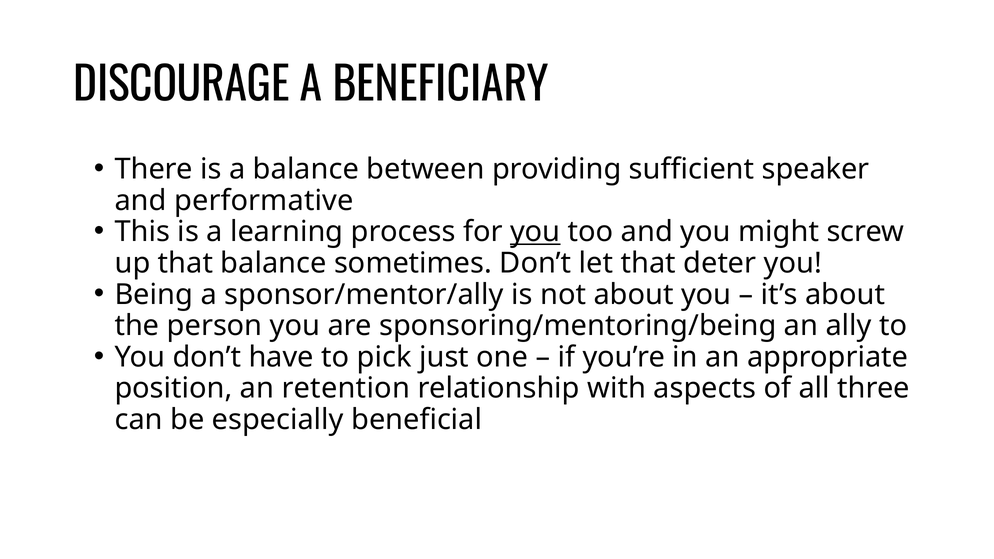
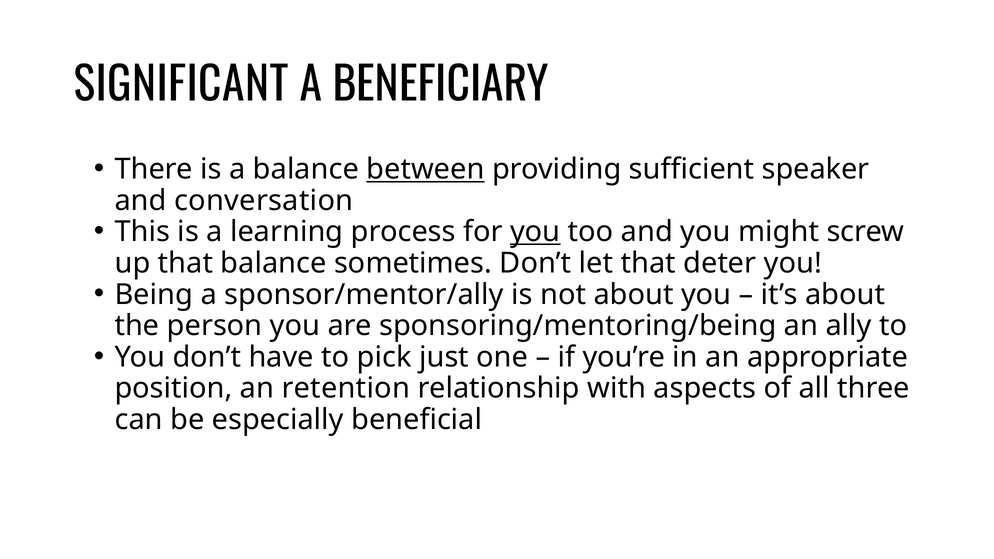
DISCOURAGE: DISCOURAGE -> SIGNIFICANT (181, 86)
between underline: none -> present (425, 169)
performative: performative -> conversation (264, 201)
